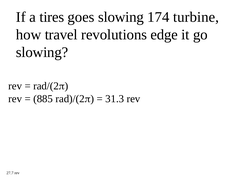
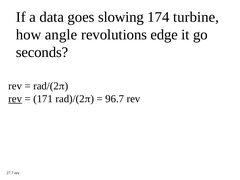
tires: tires -> data (52, 17)
travel: travel -> angle (61, 35)
slowing: slowing -> seconds (42, 52)
rev underline: none -> present (15, 99)
885: 885 -> 171 (43, 99)
31.3: 31.3 -> 96.7 (115, 99)
